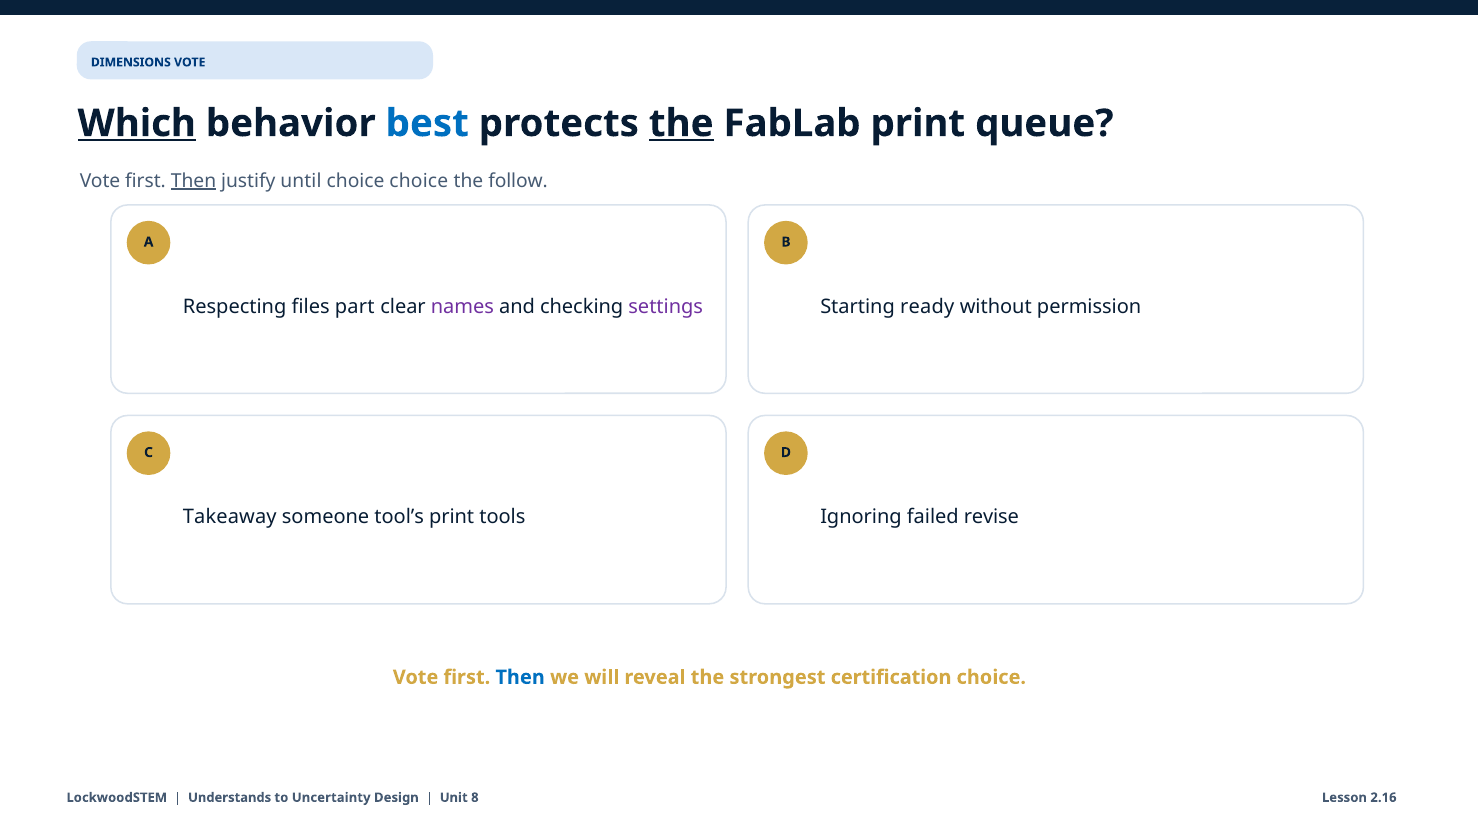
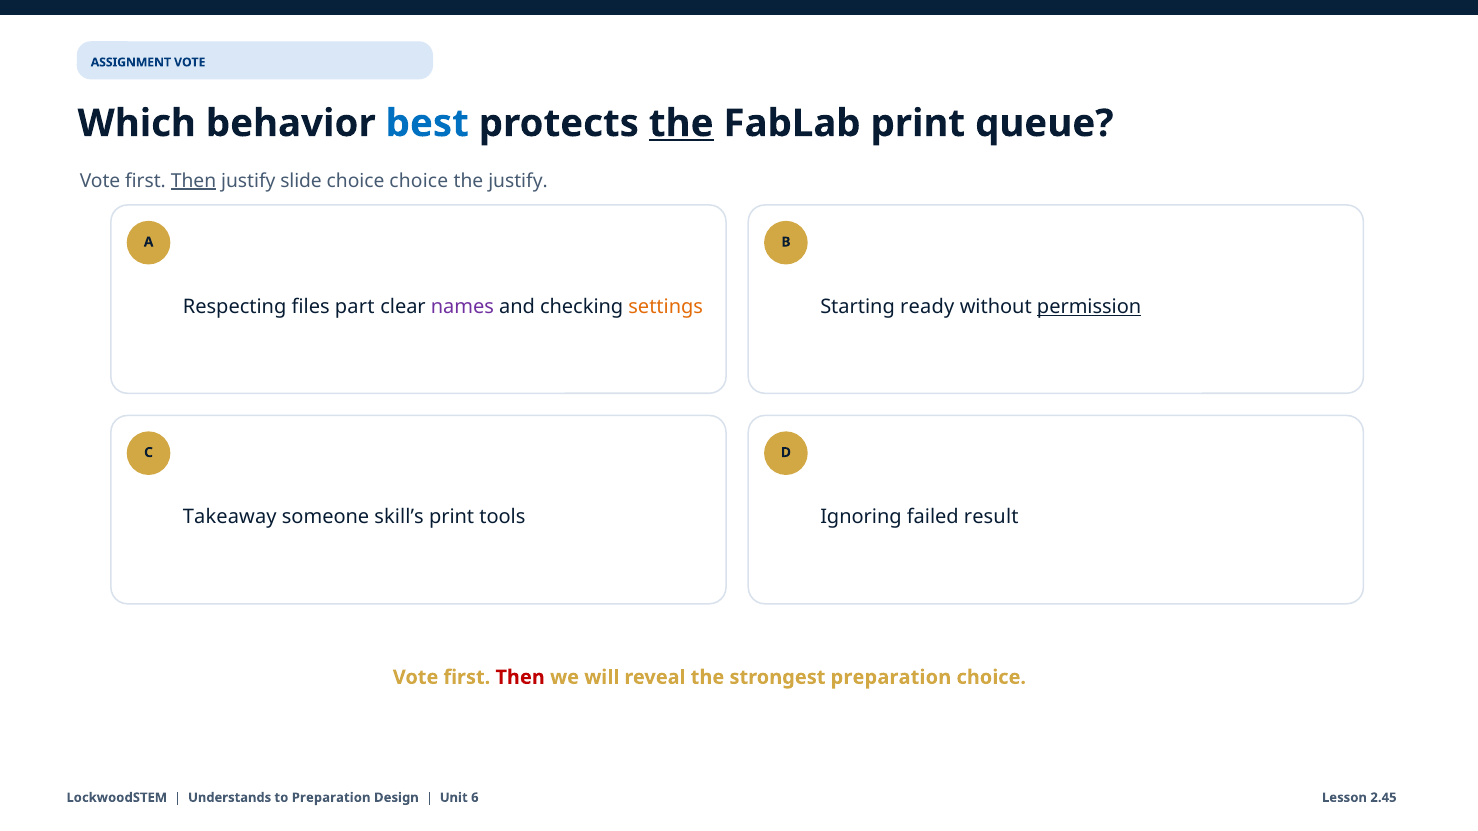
DIMENSIONS: DIMENSIONS -> ASSIGNMENT (131, 62)
Which underline: present -> none (137, 124)
until: until -> slide (301, 181)
the follow: follow -> justify (518, 181)
settings colour: purple -> orange (666, 307)
permission underline: none -> present (1089, 307)
tool’s: tool’s -> skill’s (399, 517)
revise: revise -> result (991, 517)
Then colour: blue -> red (520, 678)
strongest certification: certification -> preparation (891, 678)
to Uncertainty: Uncertainty -> Preparation (331, 798)
8: 8 -> 6 (475, 798)
2.16: 2.16 -> 2.45 (1383, 798)
